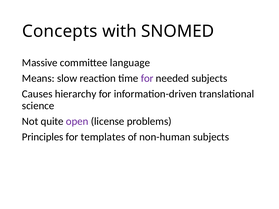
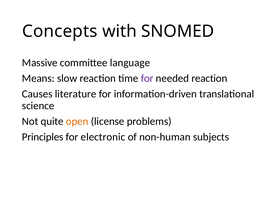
needed subjects: subjects -> reaction (209, 78)
hierarchy: hierarchy -> literature (76, 94)
open colour: purple -> orange (77, 121)
templates: templates -> electronic (103, 137)
